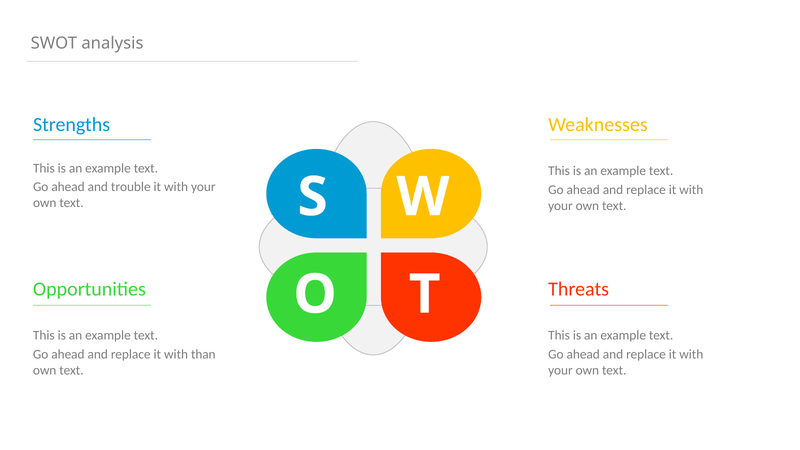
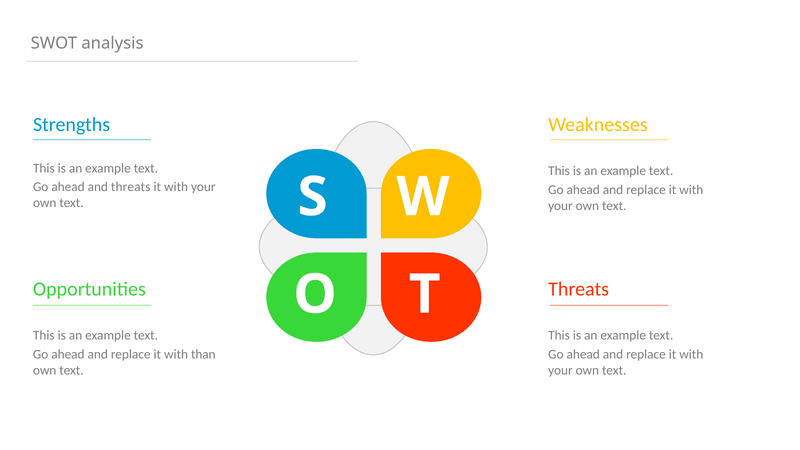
and trouble: trouble -> threats (131, 187)
